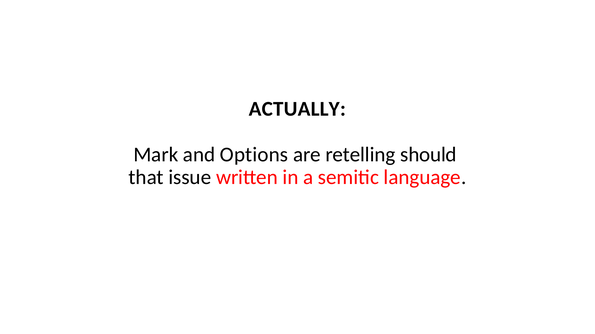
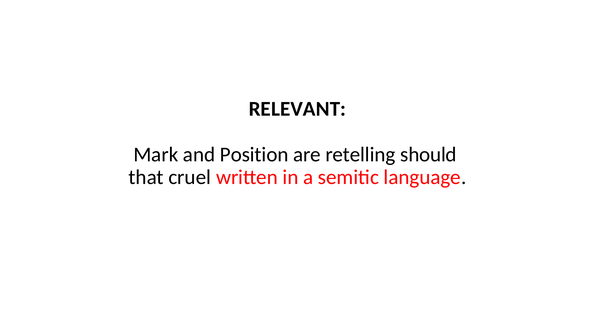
ACTUALLY: ACTUALLY -> RELEVANT (297, 109)
Options: Options -> Position (254, 155)
issue: issue -> cruel (190, 177)
